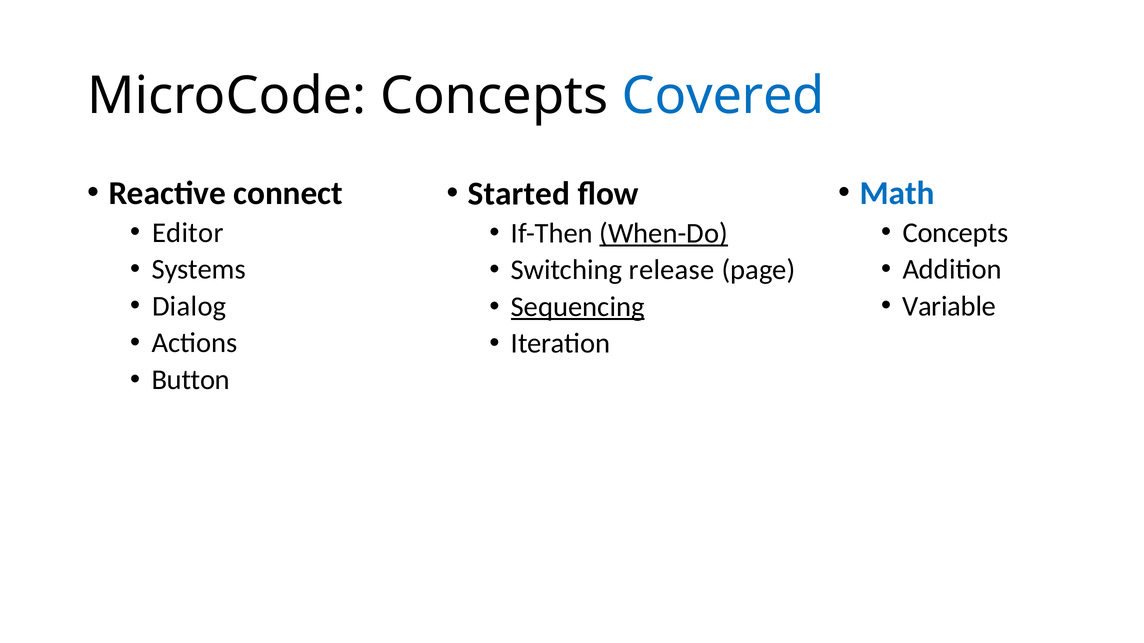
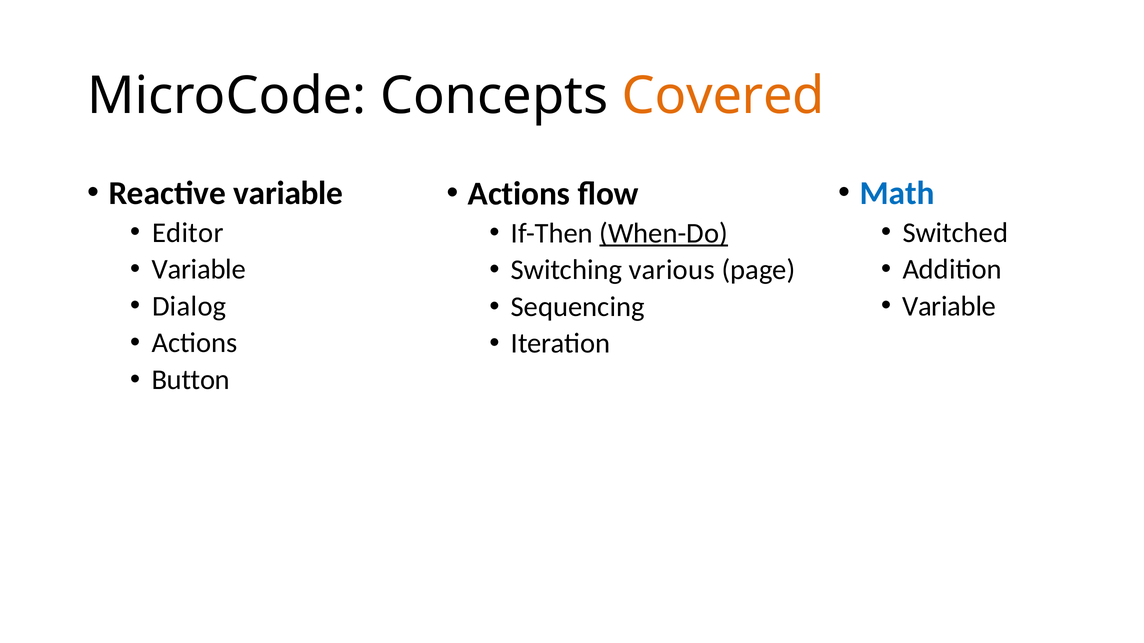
Covered colour: blue -> orange (723, 96)
Reactive connect: connect -> variable (288, 193)
Started: Started -> Actions (519, 194)
Concepts: Concepts -> Switched (955, 233)
Systems: Systems -> Variable (199, 270)
release: release -> various (672, 270)
Sequencing underline: present -> none (578, 307)
